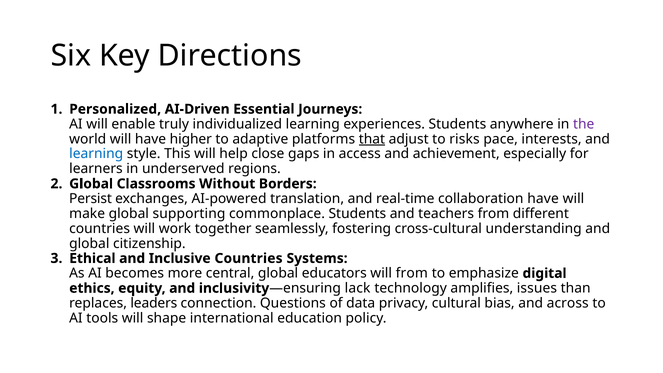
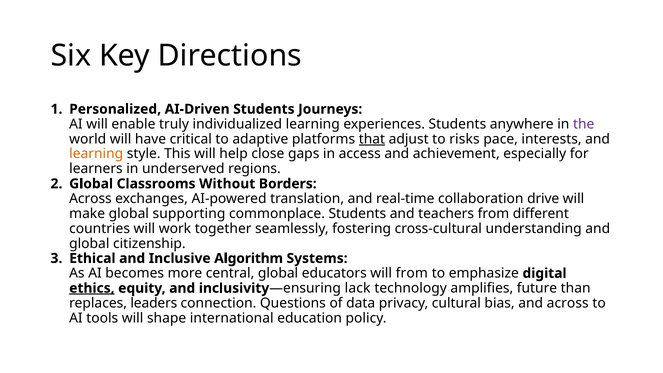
AI-Driven Essential: Essential -> Students (264, 109)
higher: higher -> critical (191, 139)
learning colour: blue -> orange (96, 154)
Persist: Persist -> Across (90, 199)
collaboration have: have -> drive (543, 199)
Inclusive Countries: Countries -> Algorithm (249, 258)
ethics underline: none -> present (92, 288)
issues: issues -> future (537, 288)
